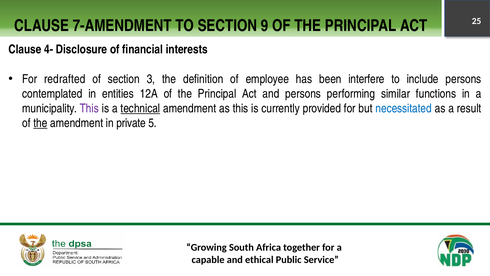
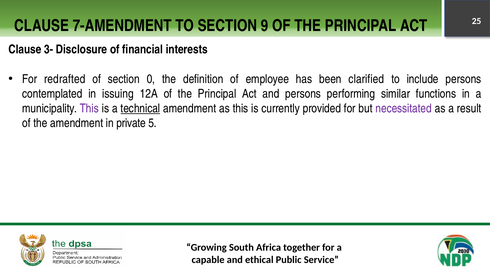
4-: 4- -> 3- (49, 49)
3: 3 -> 0 (151, 79)
interfere: interfere -> clarified (366, 79)
entities: entities -> issuing (118, 94)
necessitated colour: blue -> purple (404, 108)
the underline: present -> none (40, 123)
